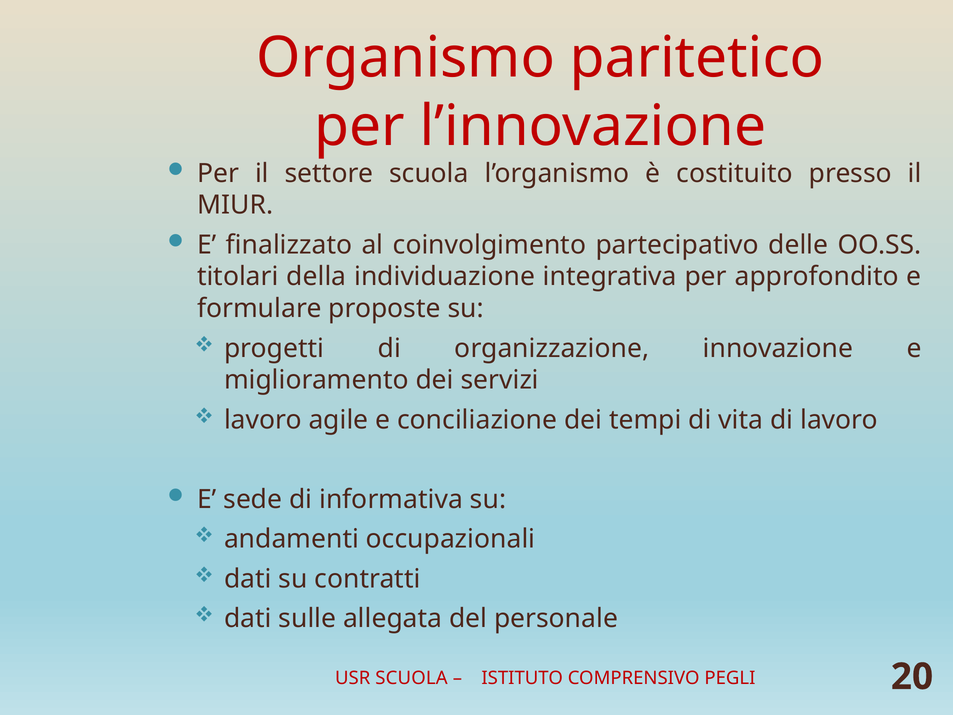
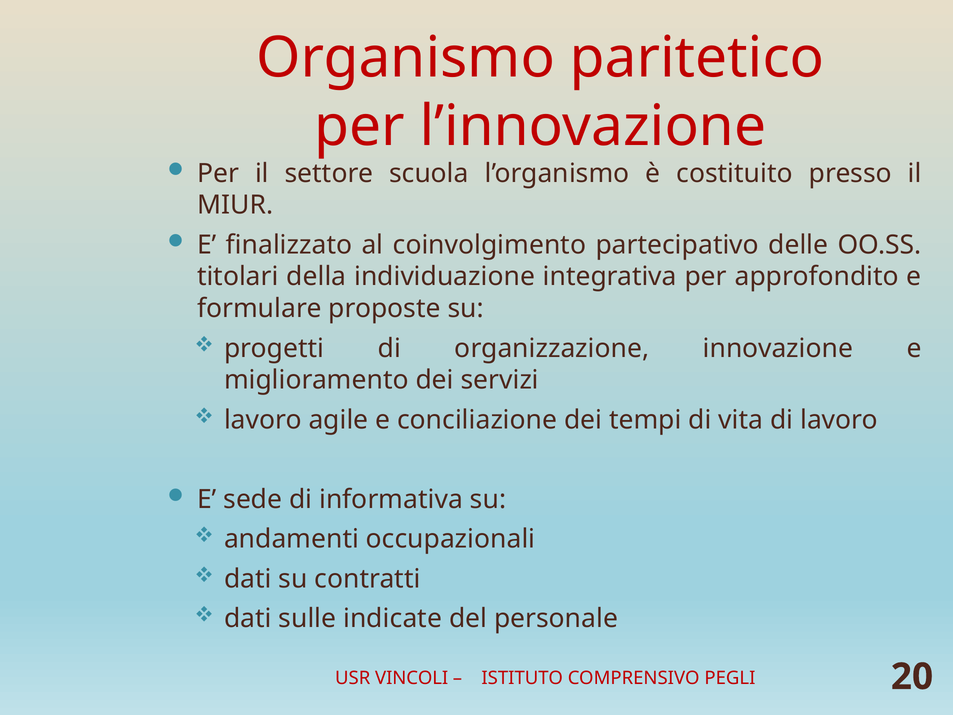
allegata: allegata -> indicate (393, 618)
USR SCUOLA: SCUOLA -> VINCOLI (412, 678)
